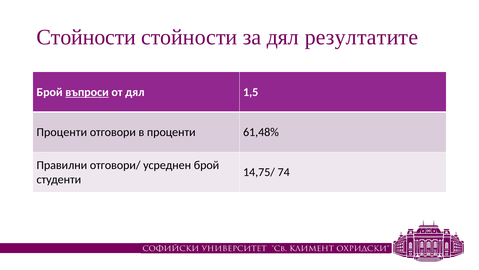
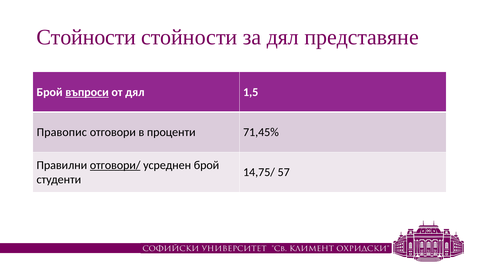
резултатите: резултатите -> представяне (362, 37)
Проценти: Проценти -> Правопис (62, 132)
61,48%: 61,48% -> 71,45% (261, 132)
отговори/ underline: none -> present (115, 165)
74: 74 -> 57 (284, 172)
